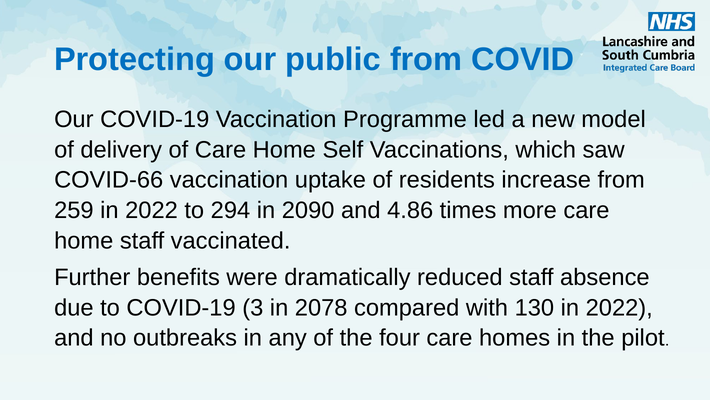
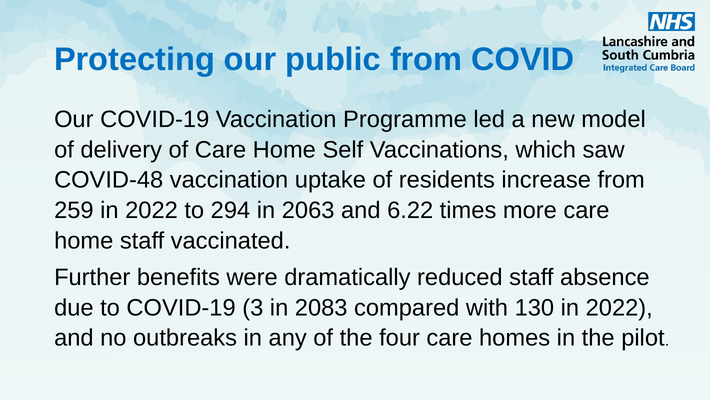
COVID-66: COVID-66 -> COVID-48 (109, 180)
2090: 2090 -> 2063 (308, 210)
4.86: 4.86 -> 6.22 (410, 210)
2078: 2078 -> 2083 (321, 307)
